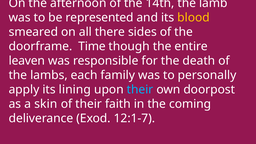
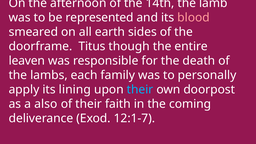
blood colour: yellow -> pink (194, 17)
there: there -> earth (110, 32)
Time: Time -> Titus (92, 46)
skin: skin -> also (46, 104)
